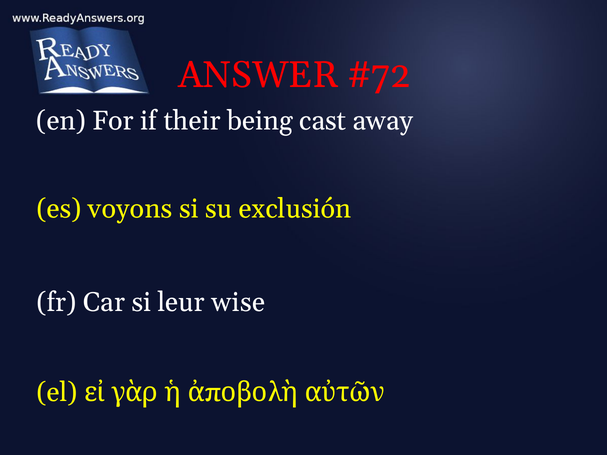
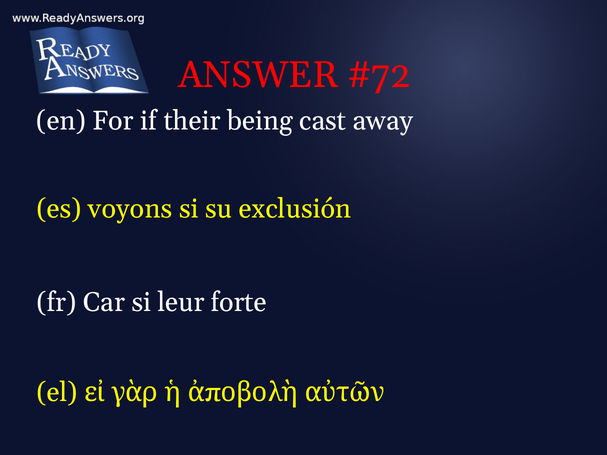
wise: wise -> forte (239, 302)
